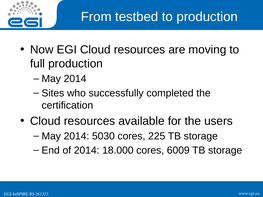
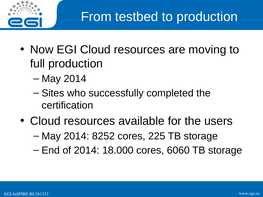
5030: 5030 -> 8252 (103, 136)
6009: 6009 -> 6060 (178, 151)
